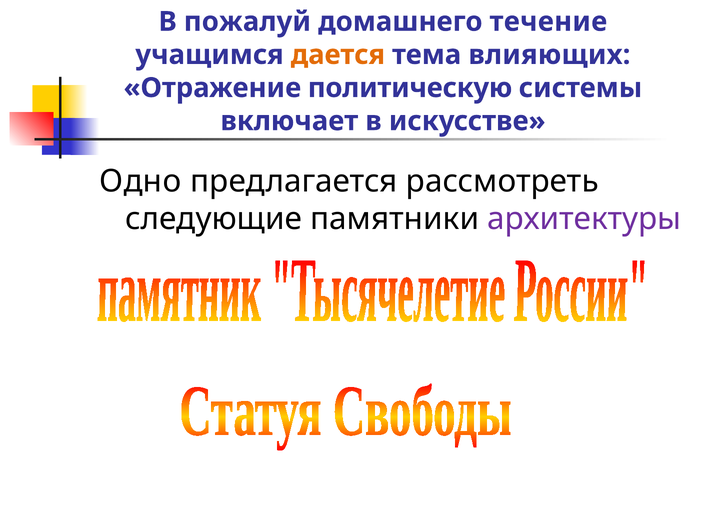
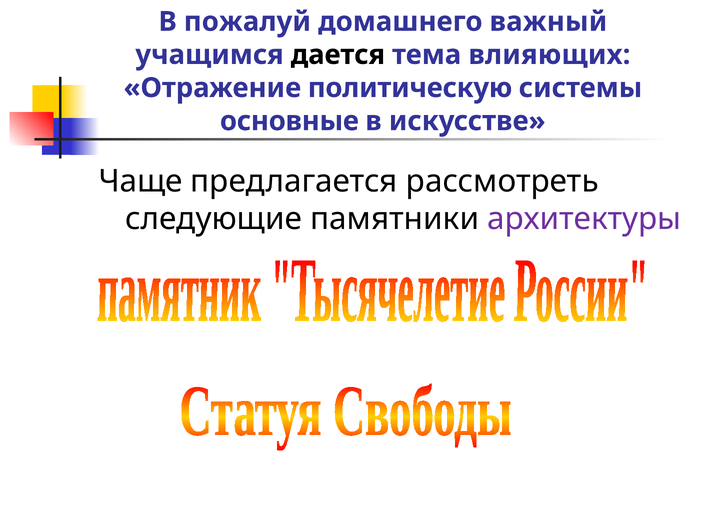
течение: течение -> важный (548, 22)
дается colour: orange -> black (338, 55)
включает: включает -> основные (289, 121)
Одно: Одно -> Чаще (141, 181)
